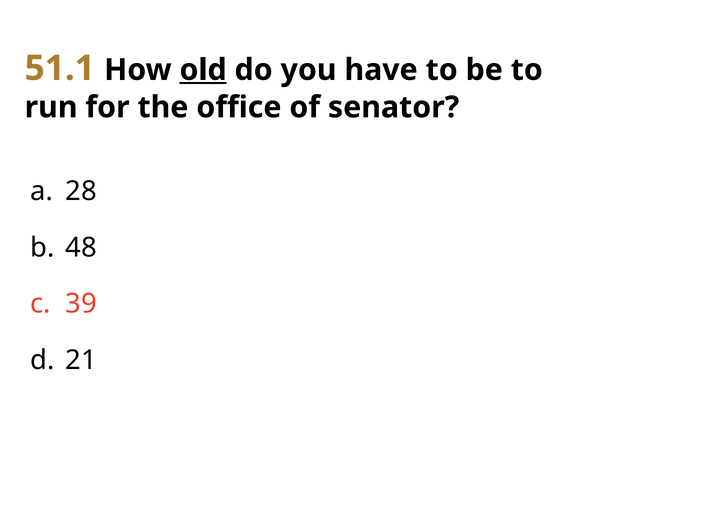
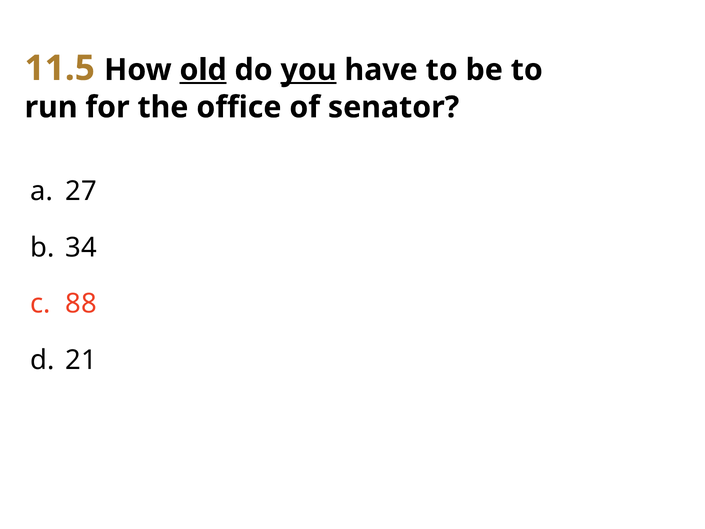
51.1: 51.1 -> 11.5 (60, 68)
you underline: none -> present (309, 70)
28: 28 -> 27 (81, 191)
48: 48 -> 34 (81, 248)
39: 39 -> 88 (81, 304)
